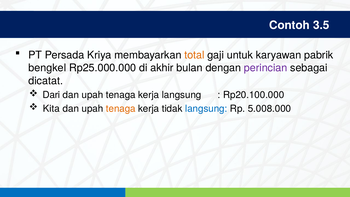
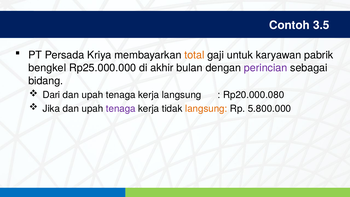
dicatat: dicatat -> bidang (46, 81)
Rp20.100.000: Rp20.100.000 -> Rp20.000.080 (254, 95)
Kita: Kita -> Jika (51, 108)
tenaga colour: orange -> purple (121, 108)
langsung colour: blue -> orange (206, 108)
5.008.000: 5.008.000 -> 5.800.000 (269, 108)
